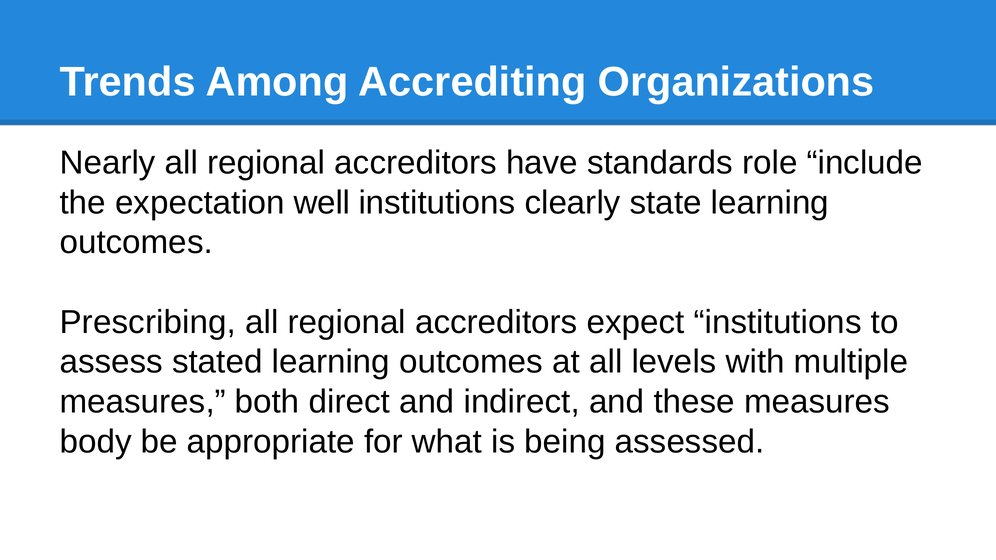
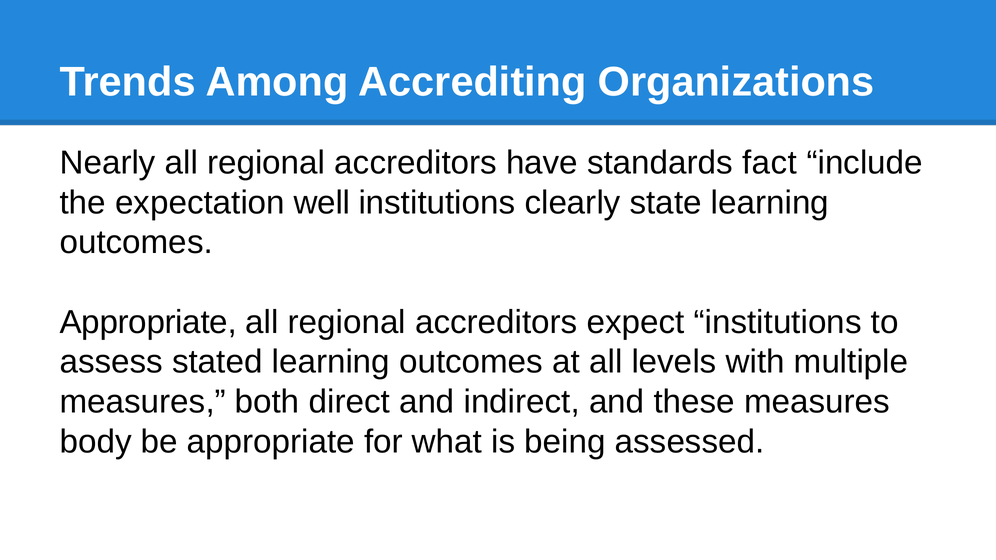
role: role -> fact (770, 163)
Prescribing: Prescribing -> Appropriate (148, 322)
